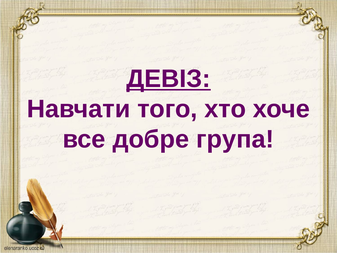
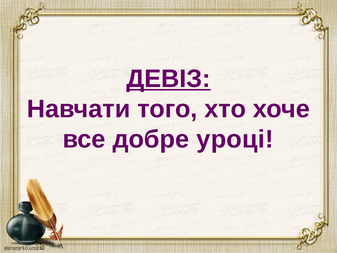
група: група -> уроці (235, 139)
